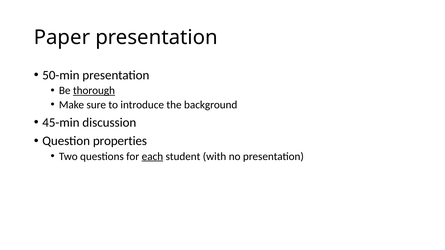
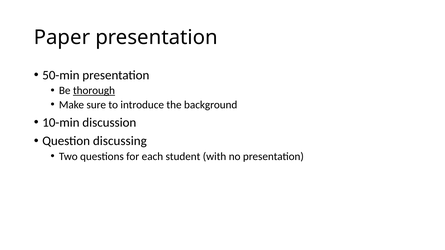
45-min: 45-min -> 10-min (61, 123)
properties: properties -> discussing (120, 141)
each underline: present -> none (152, 157)
